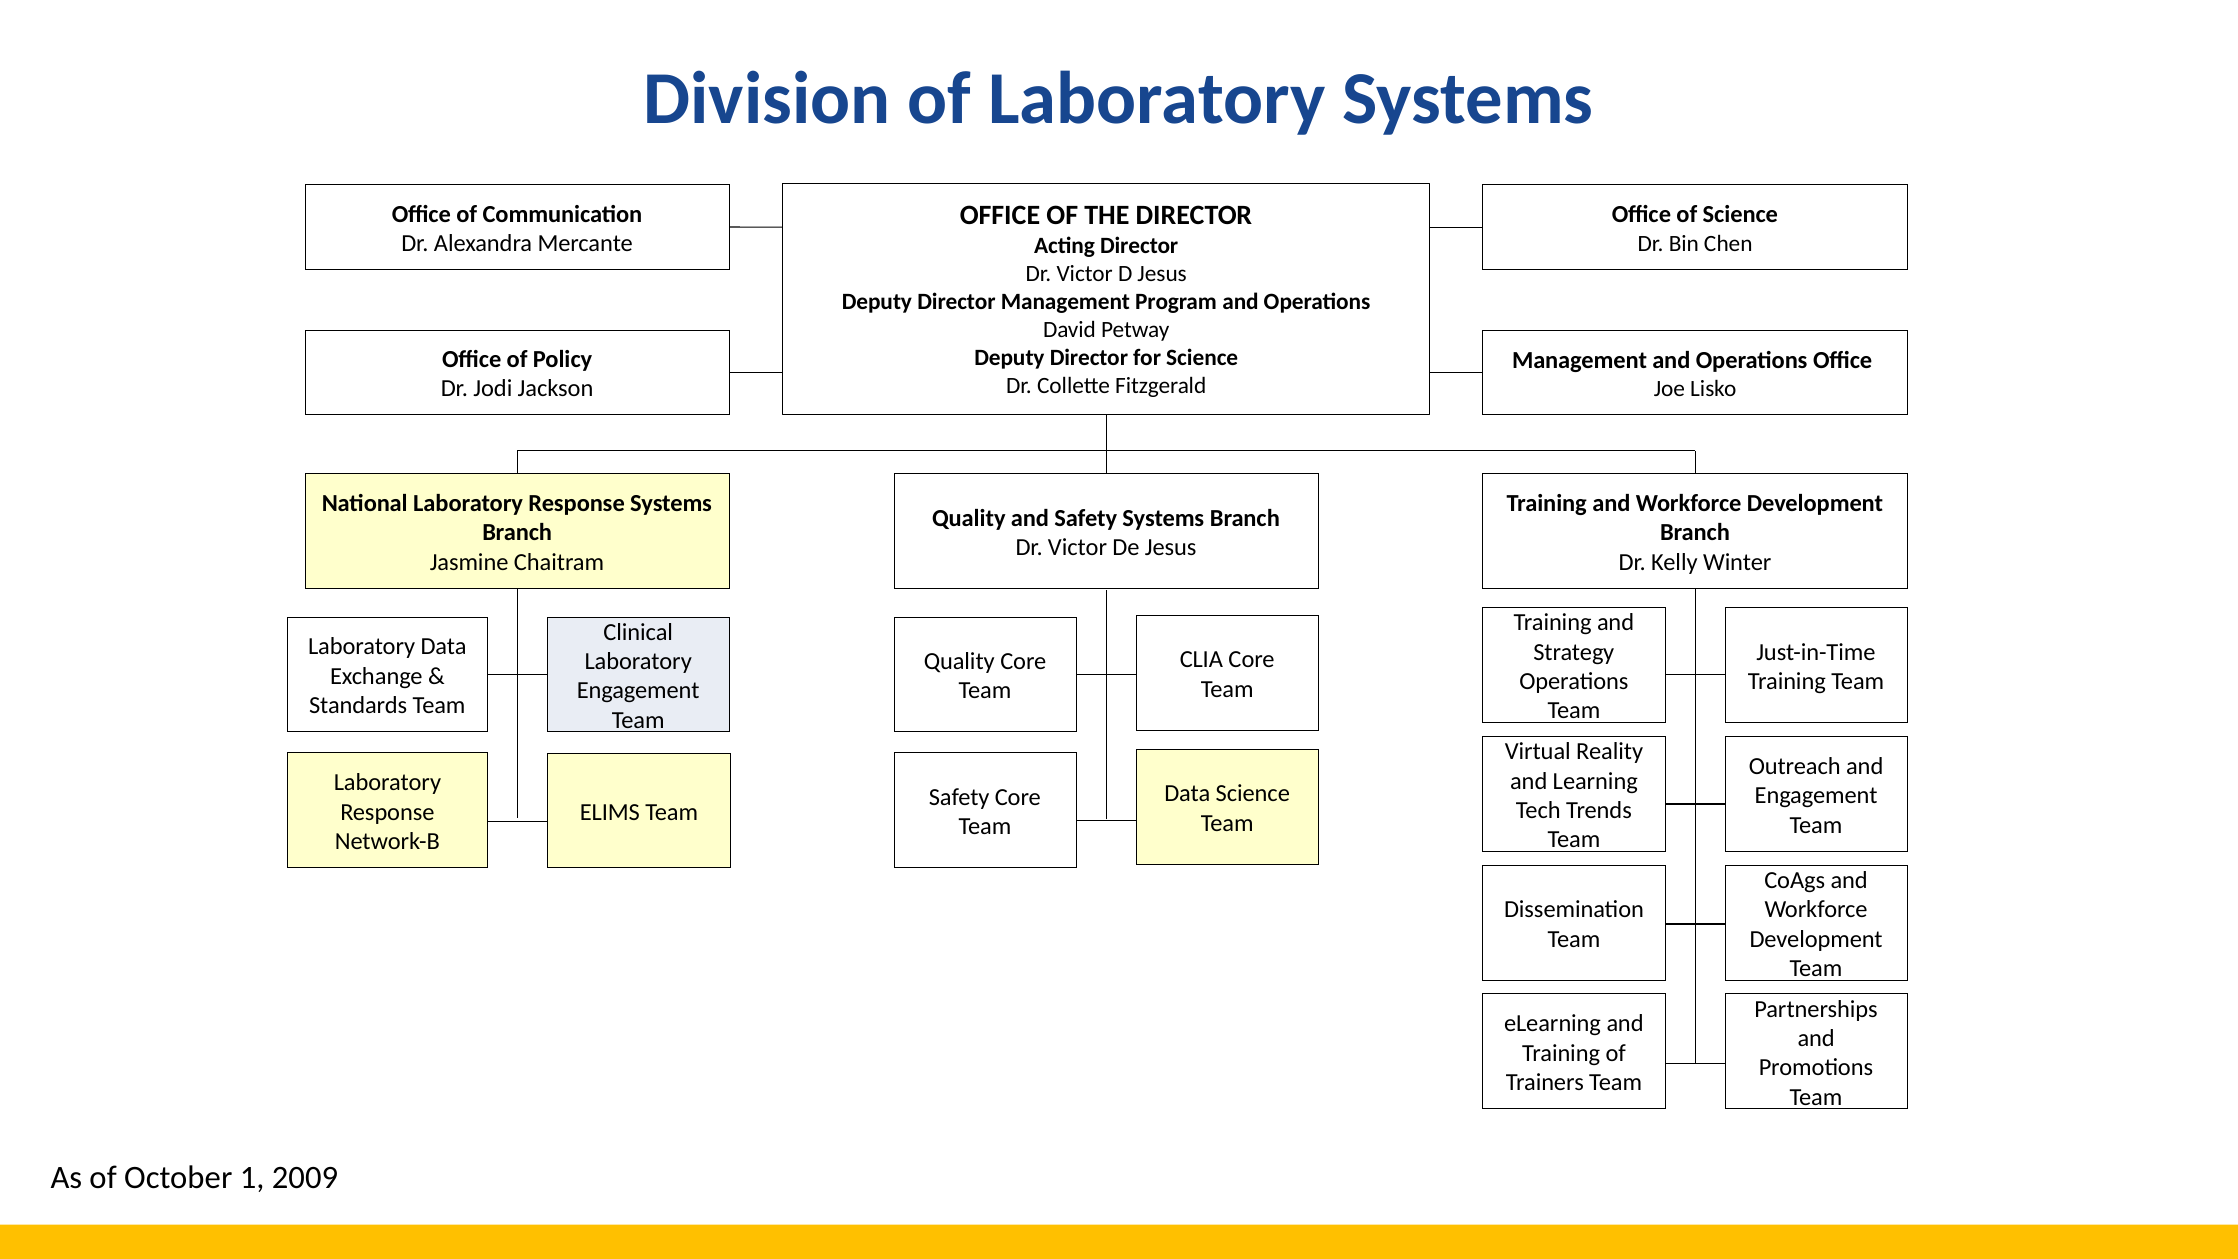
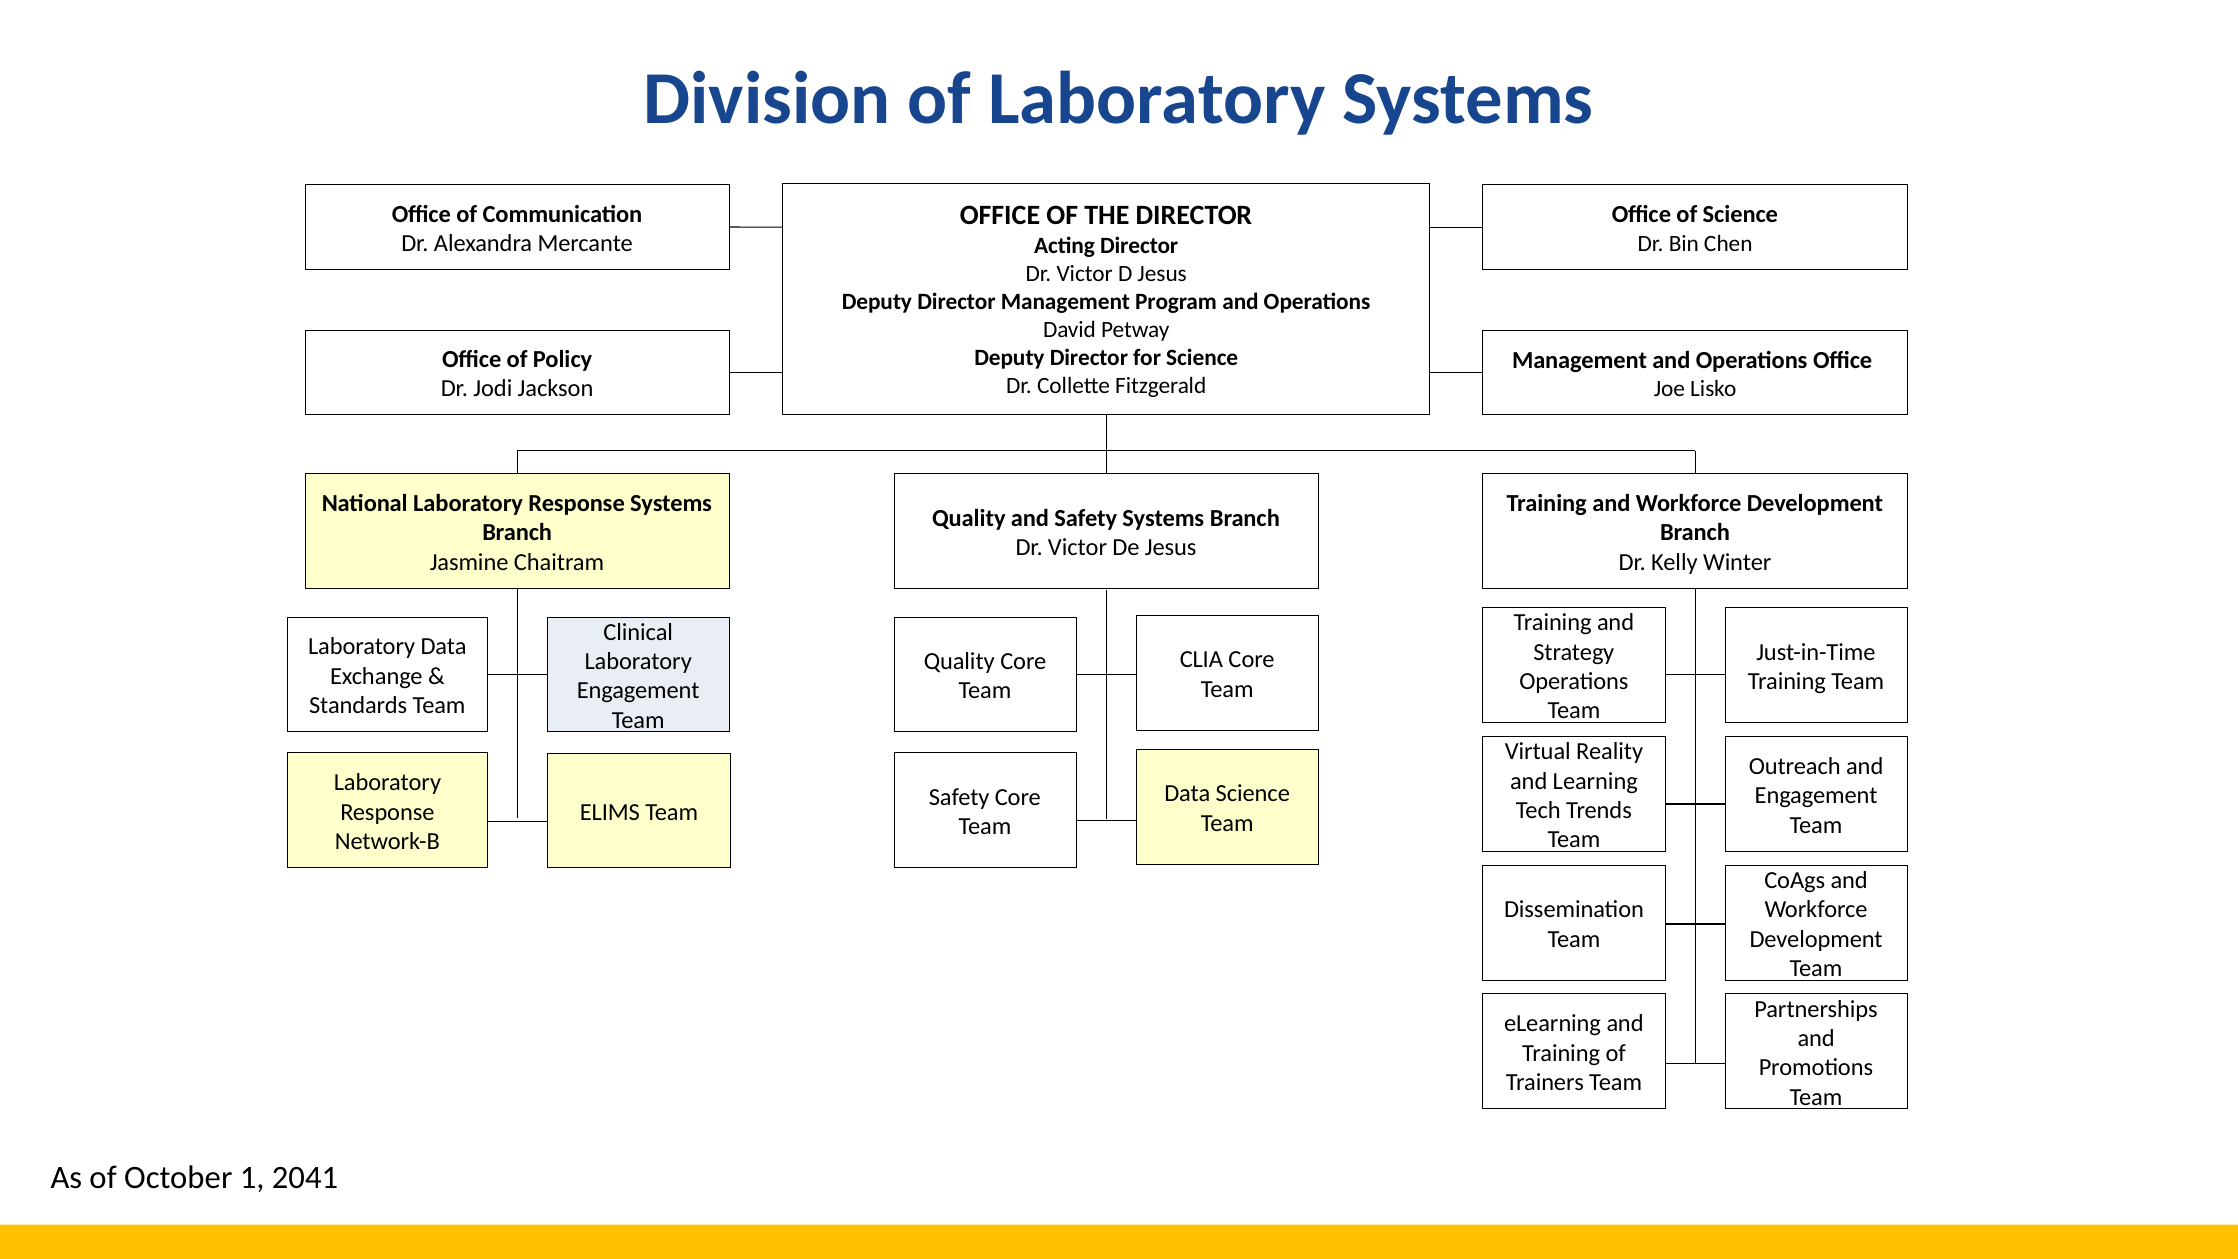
2009: 2009 -> 2041 (305, 1177)
